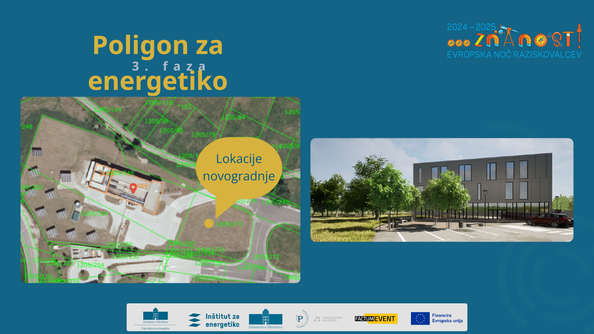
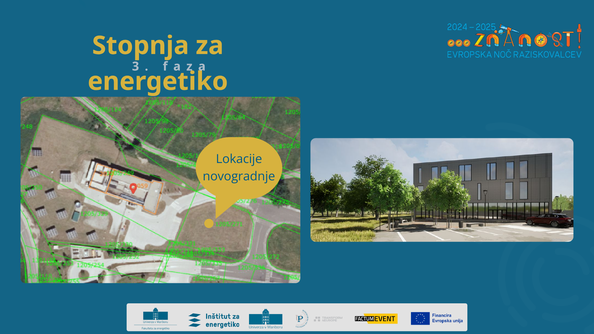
Poligon: Poligon -> Stopnja (141, 46)
